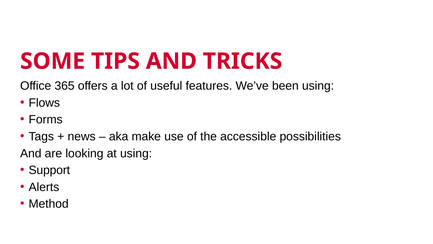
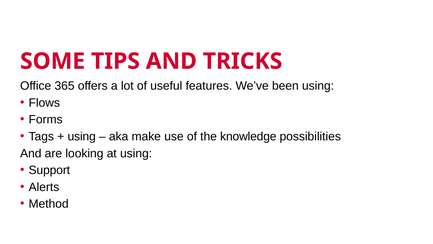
news: news -> using (82, 136)
accessible: accessible -> knowledge (248, 136)
